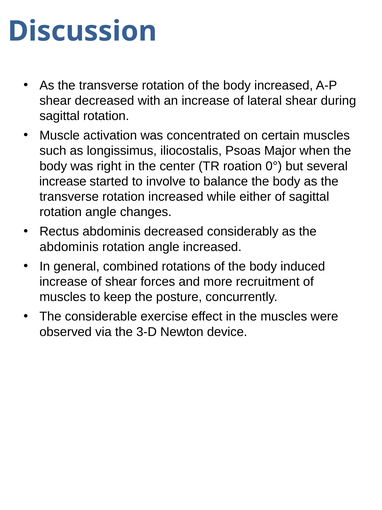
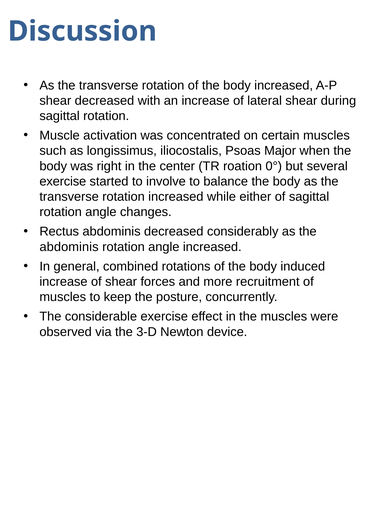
increase: increase -> exercise (63, 181)
